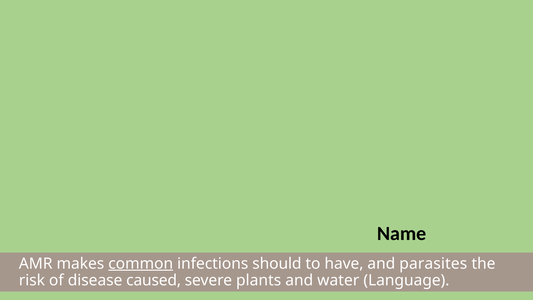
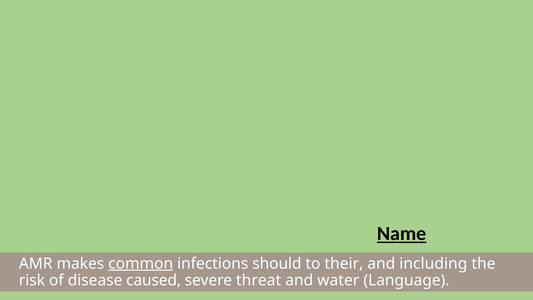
Name underline: none -> present (402, 234)
have: have -> their (344, 263)
parasites: parasites -> including (433, 263)
plants: plants -> threat (259, 280)
